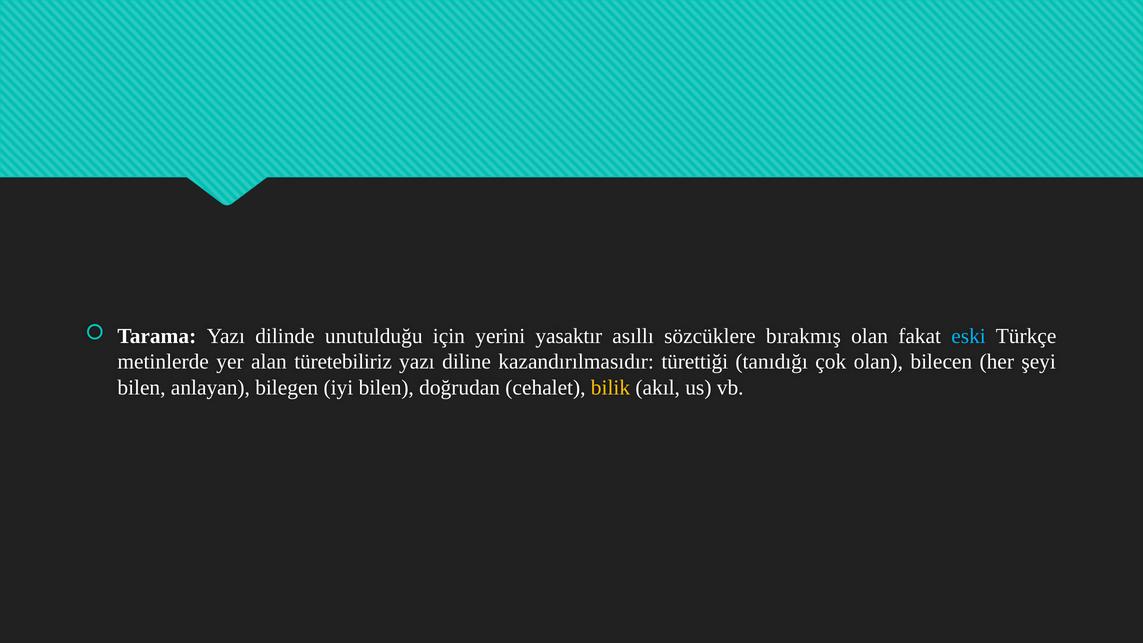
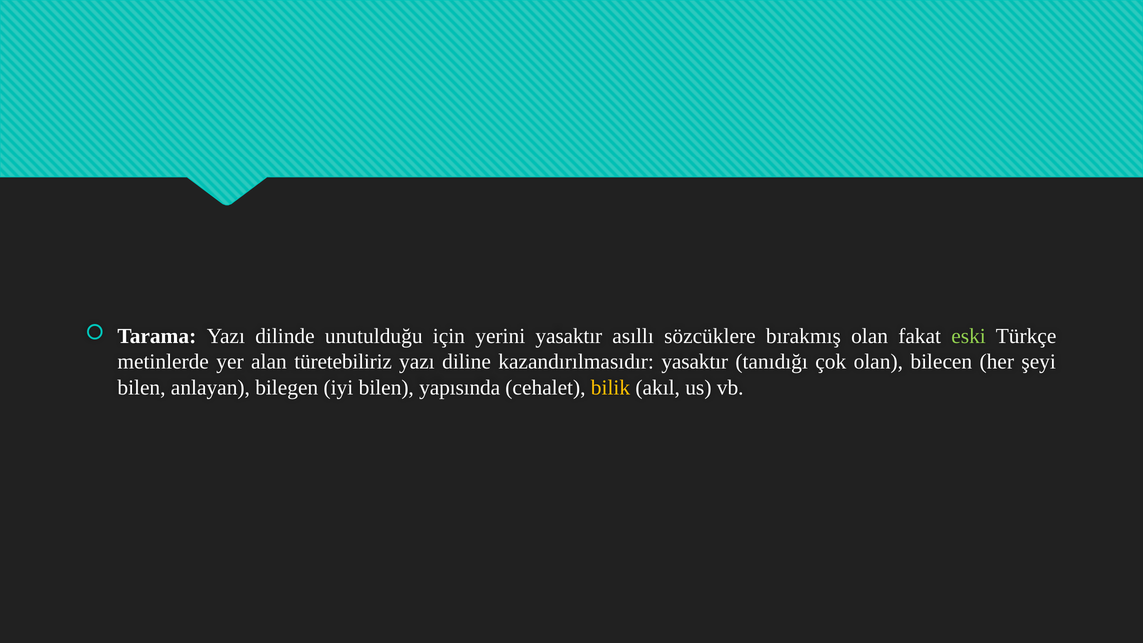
eski colour: light blue -> light green (969, 336)
kazandırılmasıdır türettiği: türettiği -> yasaktır (695, 362)
doğrudan: doğrudan -> yapısında (460, 387)
